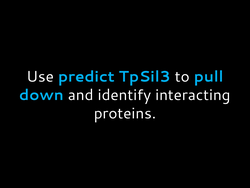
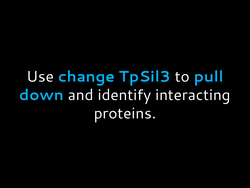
predict: predict -> change (86, 76)
